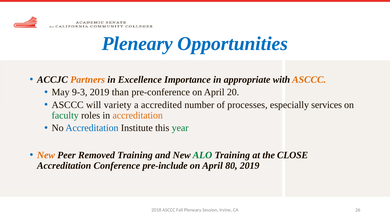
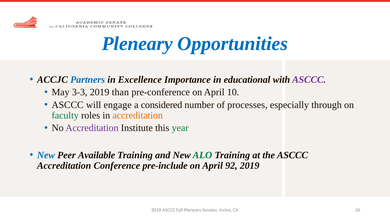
Partners colour: orange -> blue (88, 79)
appropriate: appropriate -> educational (247, 79)
ASCCC colour: orange -> purple (309, 79)
9-3: 9-3 -> 3-3 (80, 92)
20: 20 -> 10 (233, 92)
variety: variety -> engage (118, 104)
accredited: accredited -> considered (162, 104)
services: services -> through (327, 104)
Accreditation colour: blue -> purple (92, 128)
New colour: orange -> blue (46, 155)
Removed: Removed -> Available (97, 155)
the CLOSE: CLOSE -> ASCCC (293, 155)
80: 80 -> 92 (231, 165)
